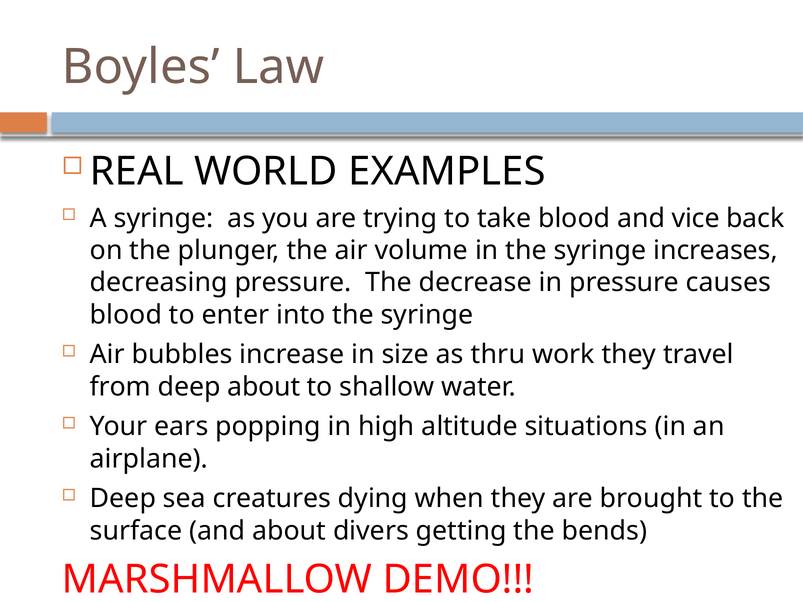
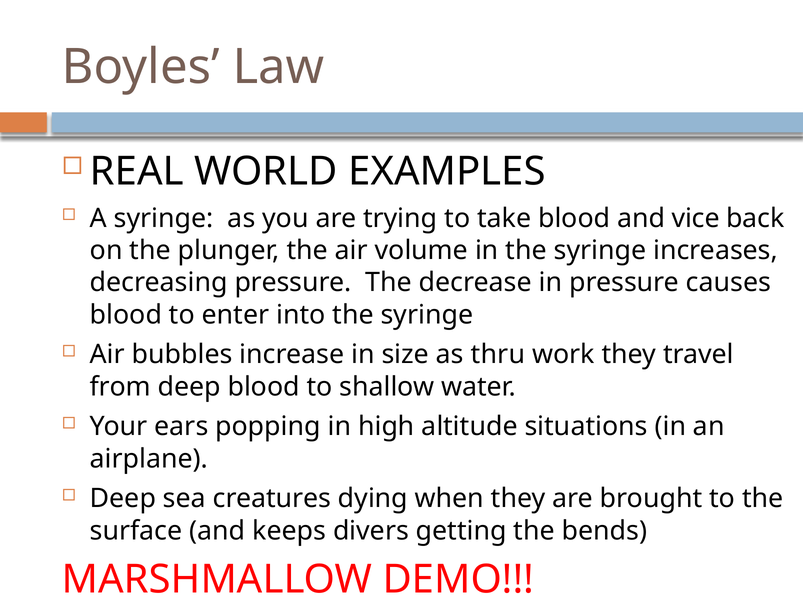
deep about: about -> blood (264, 387)
and about: about -> keeps (289, 531)
